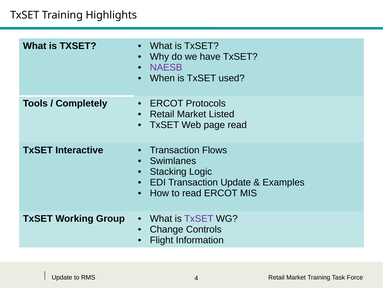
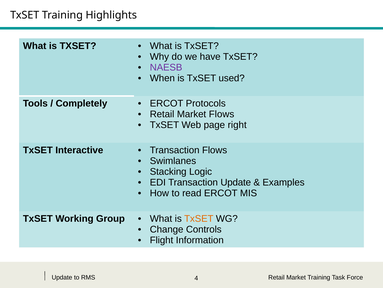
Market Listed: Listed -> Flows (222, 114)
page read: read -> right (237, 125)
TxSET colour: purple -> orange (199, 218)
